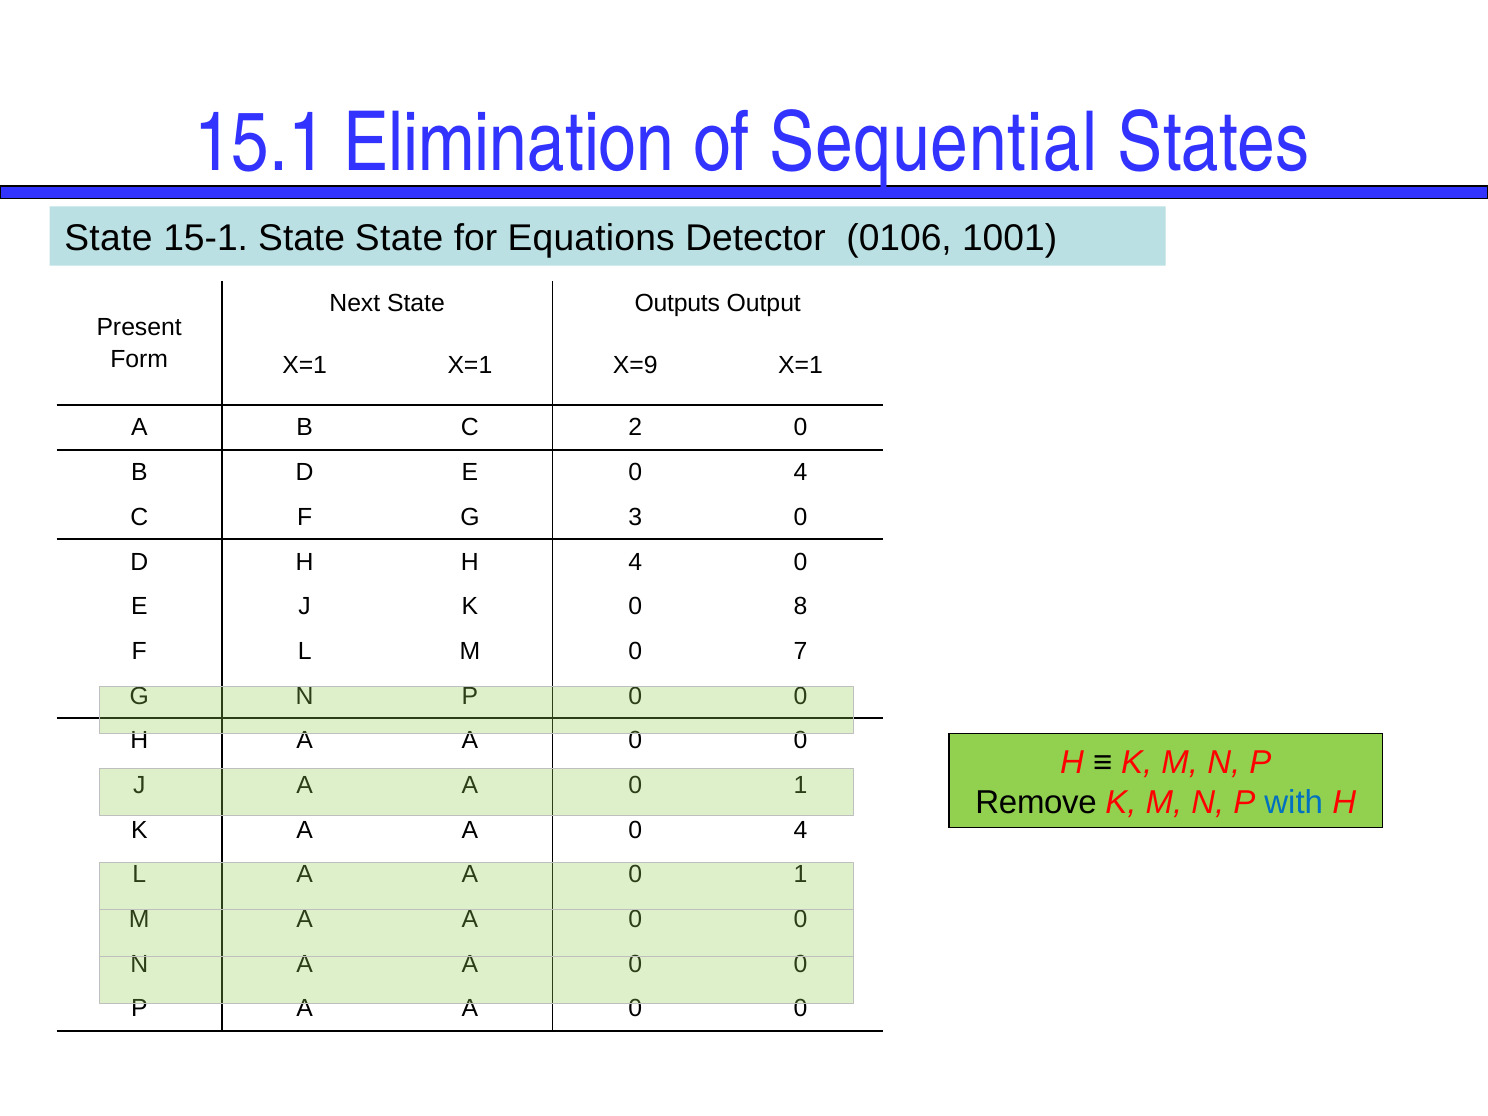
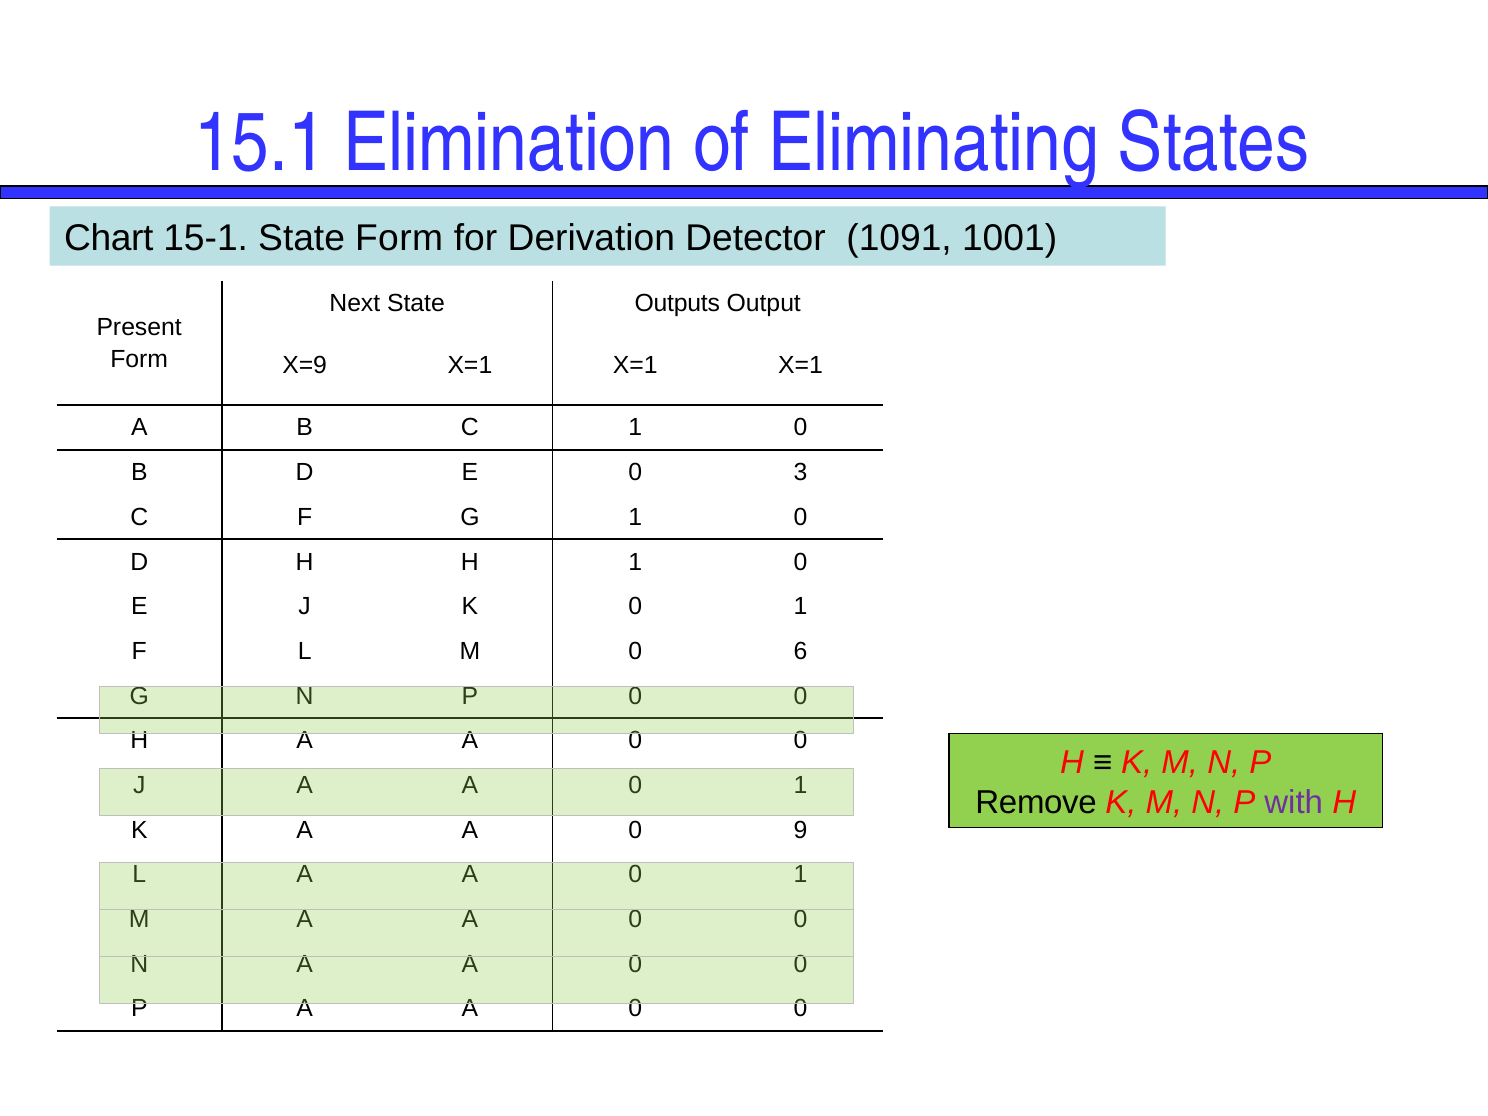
Sequential: Sequential -> Eliminating (934, 143)
State: State -> Chart (109, 239)
State State: State -> Form (399, 239)
Equations: Equations -> Derivation (591, 239)
0106: 0106 -> 1091 (899, 239)
X=1: X=1 -> X=9 (305, 366)
X=9: X=9 -> X=1 (635, 366)
C 2: 2 -> 1 (635, 428)
E 0 4: 4 -> 3 (801, 472)
G 3: 3 -> 1 (635, 517)
H 4: 4 -> 1 (635, 562)
K 0 8: 8 -> 1 (801, 607)
7: 7 -> 6 (801, 651)
with colour: blue -> purple (1294, 803)
A 0 4: 4 -> 9 (801, 830)
